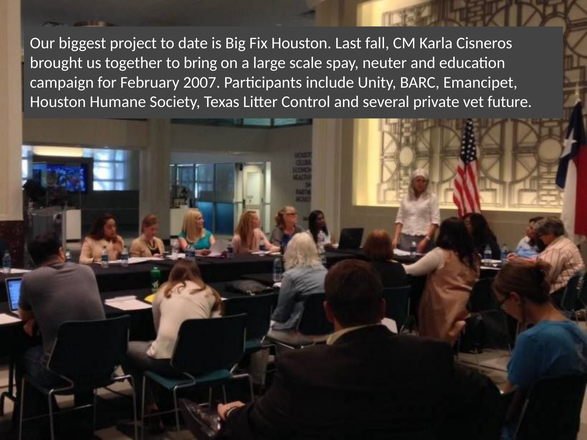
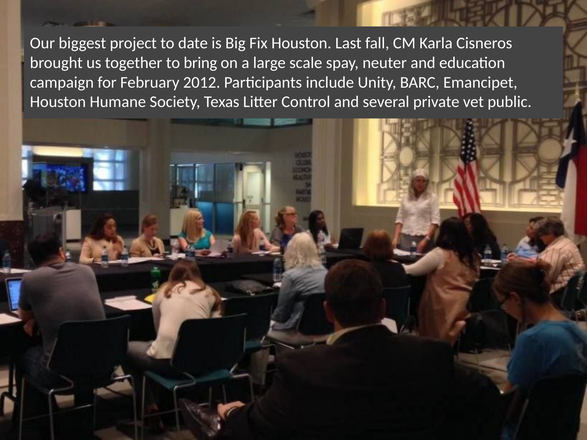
2007: 2007 -> 2012 (202, 82)
future: future -> public (510, 102)
